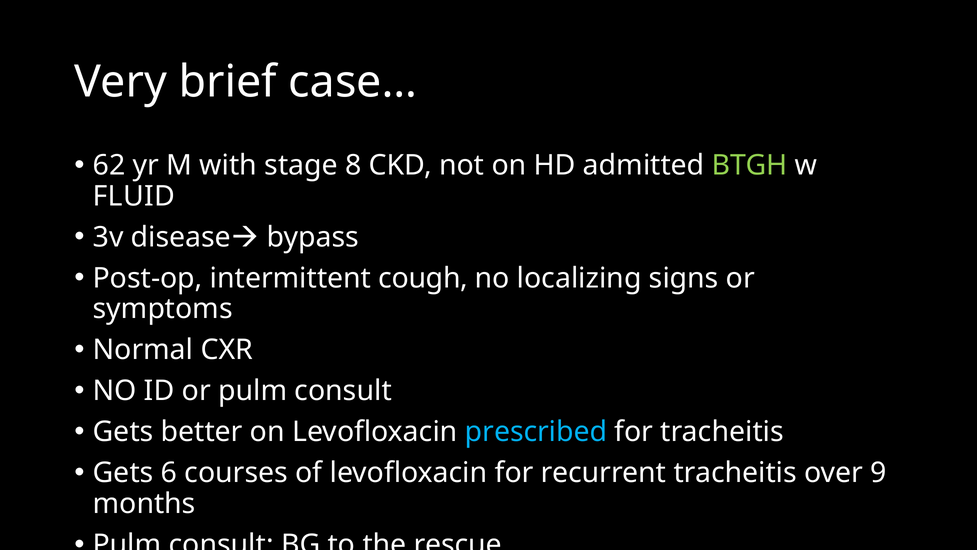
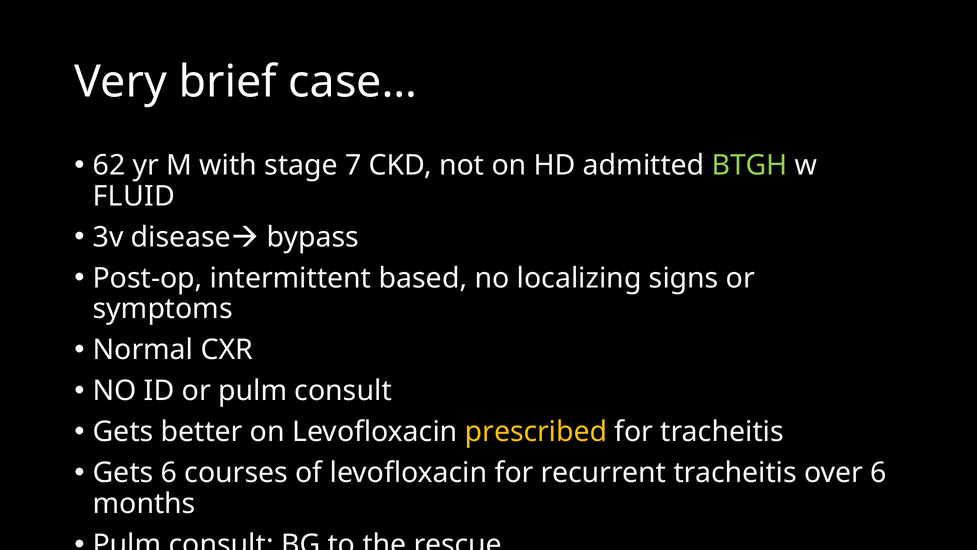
8: 8 -> 7 (353, 165)
cough: cough -> based (423, 278)
prescribed colour: light blue -> yellow (536, 432)
over 9: 9 -> 6 (879, 473)
